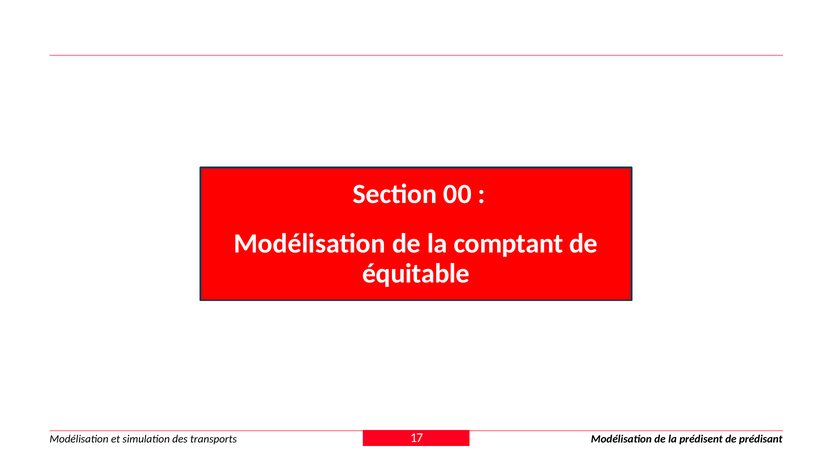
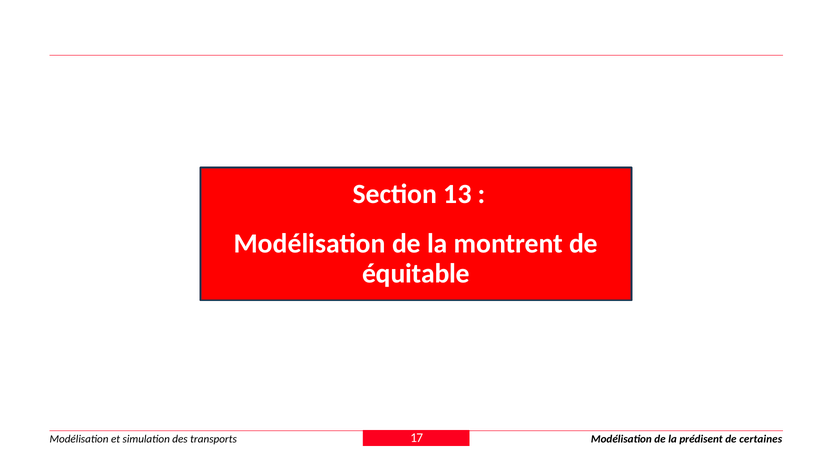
00: 00 -> 13 (458, 194)
comptant: comptant -> montrent (508, 244)
prédisant: prédisant -> certaines (761, 439)
